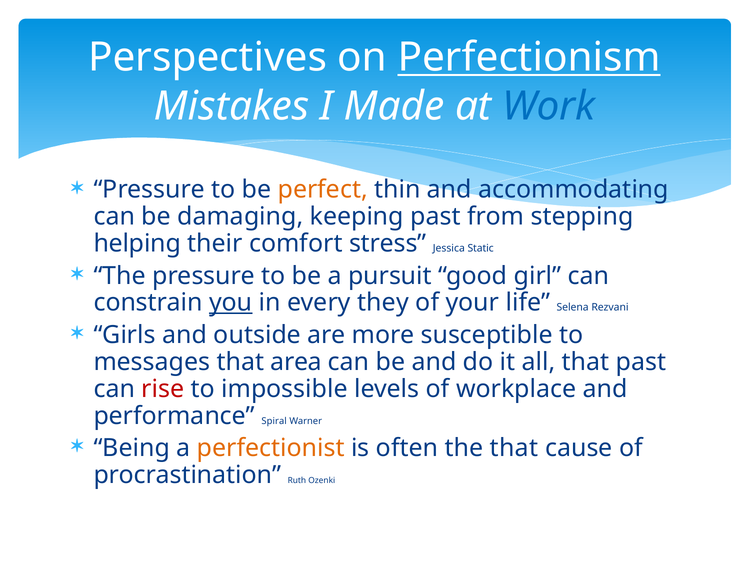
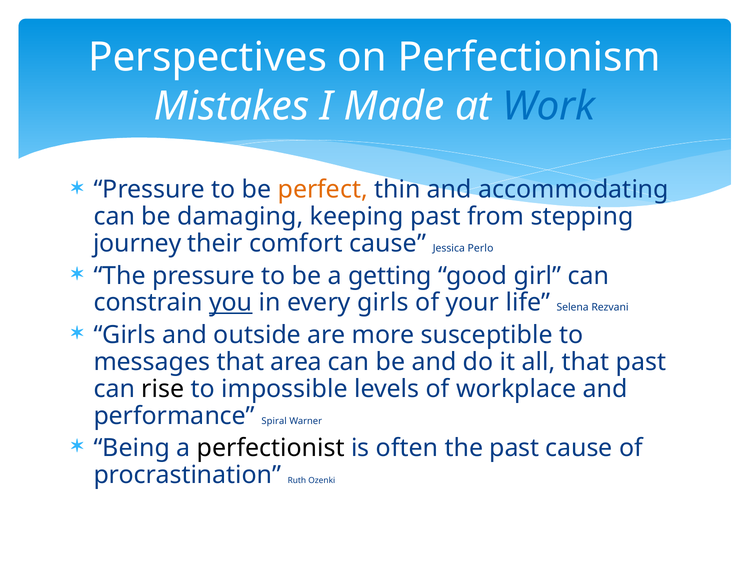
Perfectionism underline: present -> none (529, 57)
helping: helping -> journey (137, 243)
comfort stress: stress -> cause (388, 243)
Static: Static -> Perlo (481, 248)
pursuit: pursuit -> getting (390, 276)
every they: they -> girls (383, 303)
rise colour: red -> black (163, 389)
perfectionist colour: orange -> black (271, 448)
the that: that -> past (514, 448)
